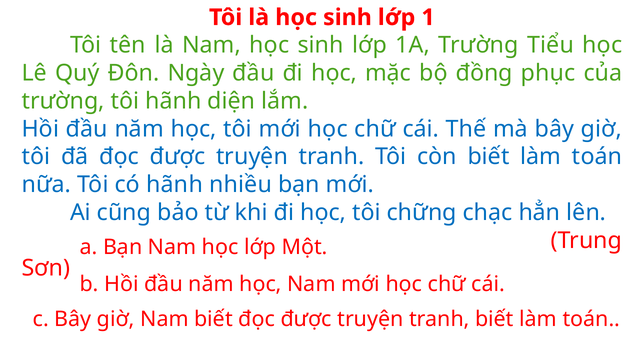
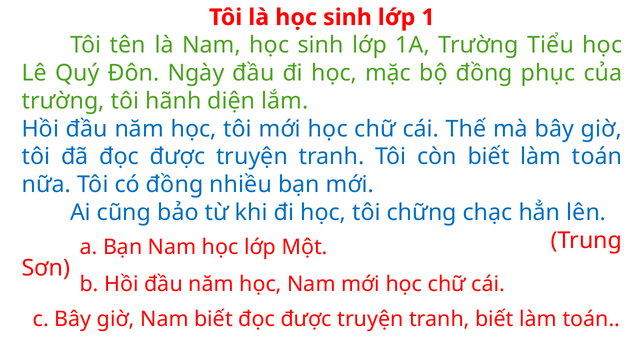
có hãnh: hãnh -> đồng (175, 185)
